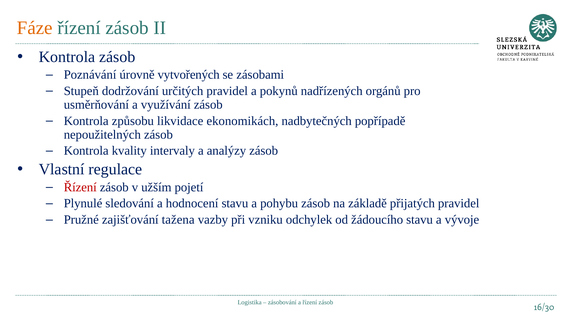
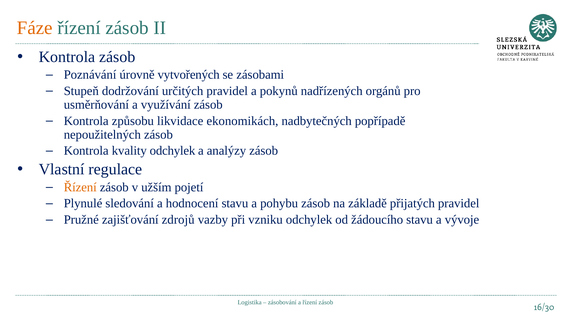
kvality intervaly: intervaly -> odchylek (173, 151)
Řízení colour: red -> orange (80, 187)
tažena: tažena -> zdrojů (178, 220)
